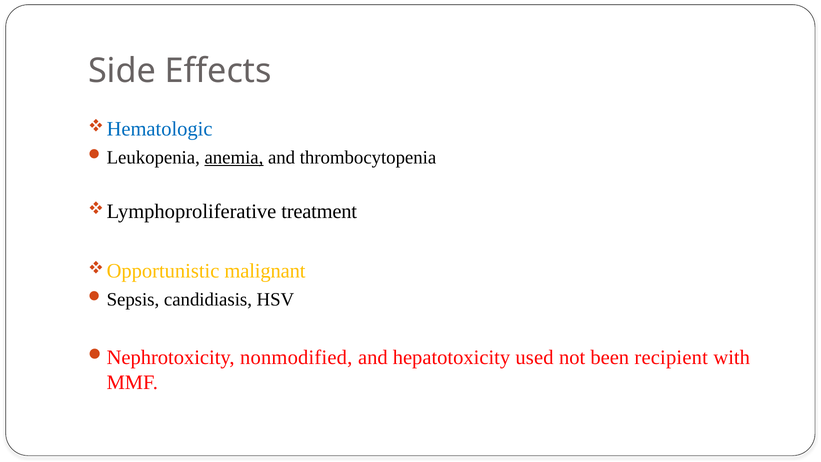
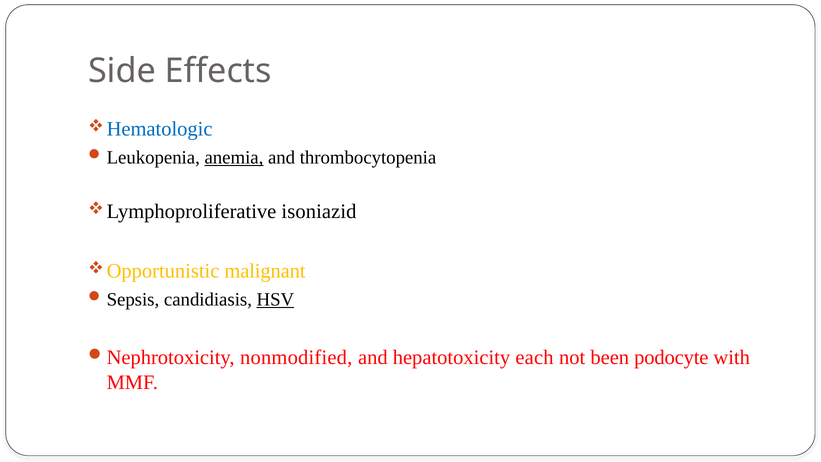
treatment: treatment -> isoniazid (319, 212)
HSV underline: none -> present (275, 299)
used: used -> each (535, 357)
recipient: recipient -> podocyte (671, 357)
